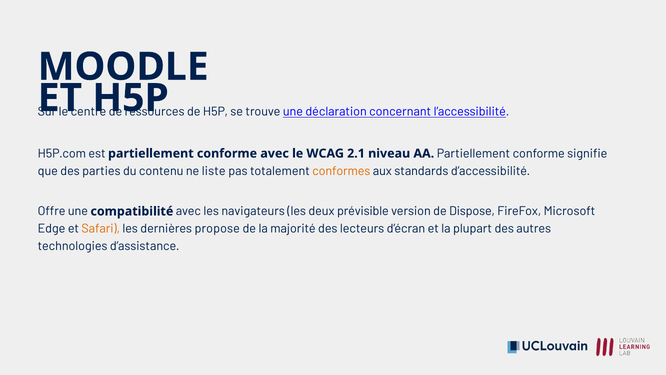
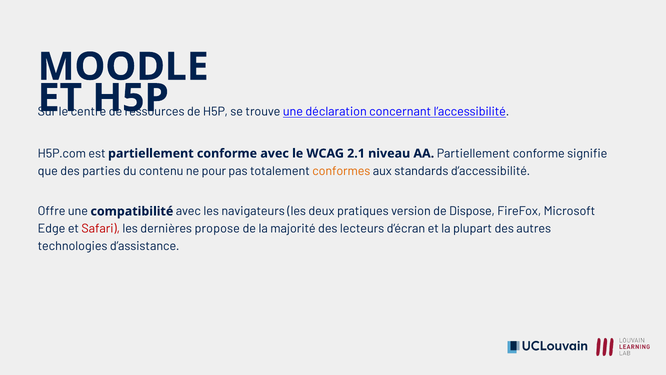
liste: liste -> pour (214, 171)
prévisible: prévisible -> pratiques (363, 211)
Safari colour: orange -> red (101, 229)
